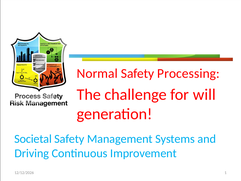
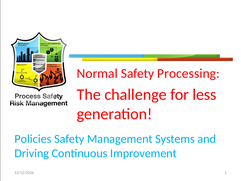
will: will -> less (204, 94)
Societal: Societal -> Policies (33, 139)
